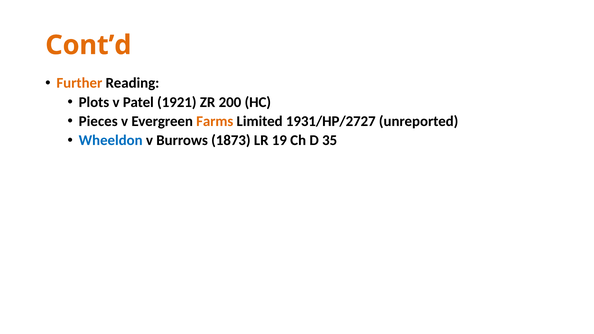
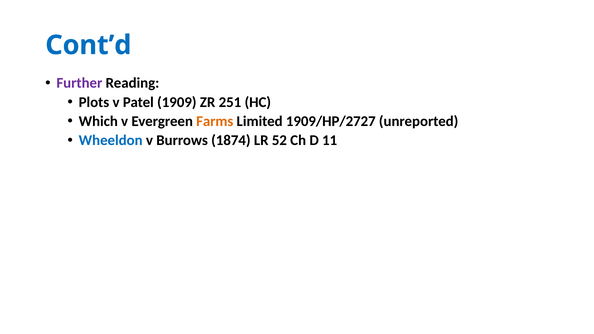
Cont’d colour: orange -> blue (88, 45)
Further colour: orange -> purple (79, 83)
1921: 1921 -> 1909 (177, 102)
200: 200 -> 251 (230, 102)
Pieces: Pieces -> Which (98, 121)
1931/HP/2727: 1931/HP/2727 -> 1909/HP/2727 (331, 121)
1873: 1873 -> 1874 (231, 140)
19: 19 -> 52 (279, 140)
35: 35 -> 11 (330, 140)
